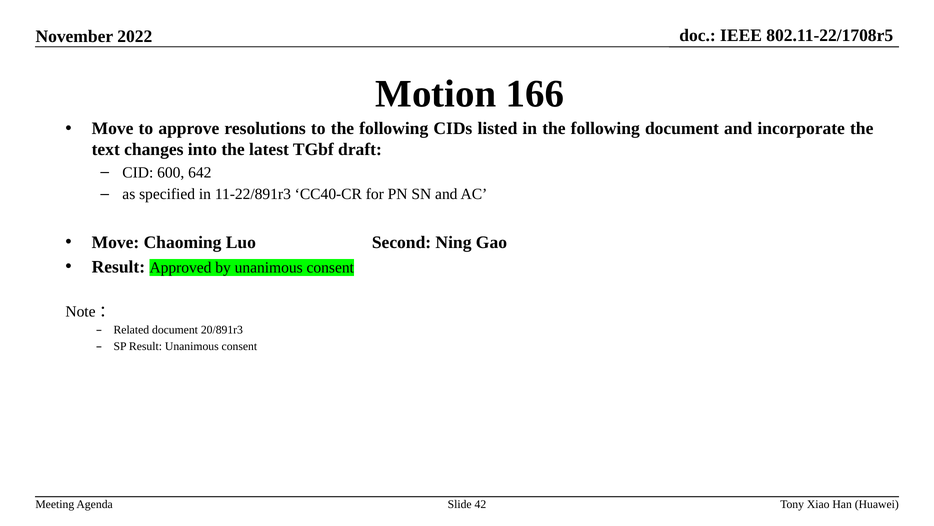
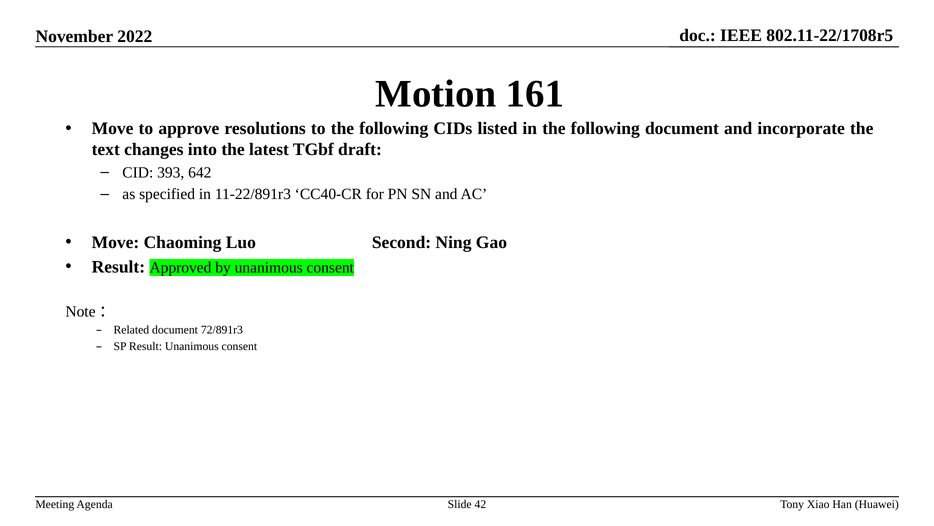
166: 166 -> 161 (535, 94)
600: 600 -> 393 (171, 172)
20/891r3: 20/891r3 -> 72/891r3 (222, 330)
